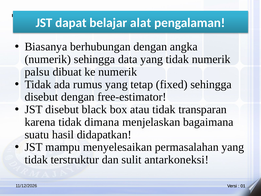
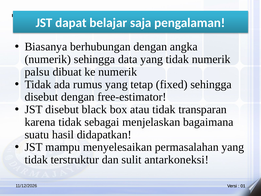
alat: alat -> saja (141, 23)
dimana: dimana -> sebagai (102, 122)
